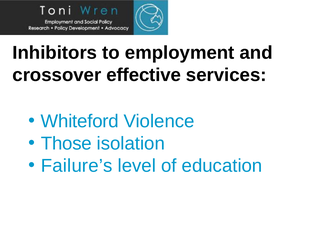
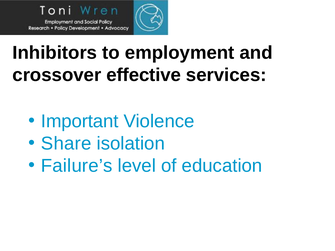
Whiteford: Whiteford -> Important (80, 121)
Those: Those -> Share (66, 144)
